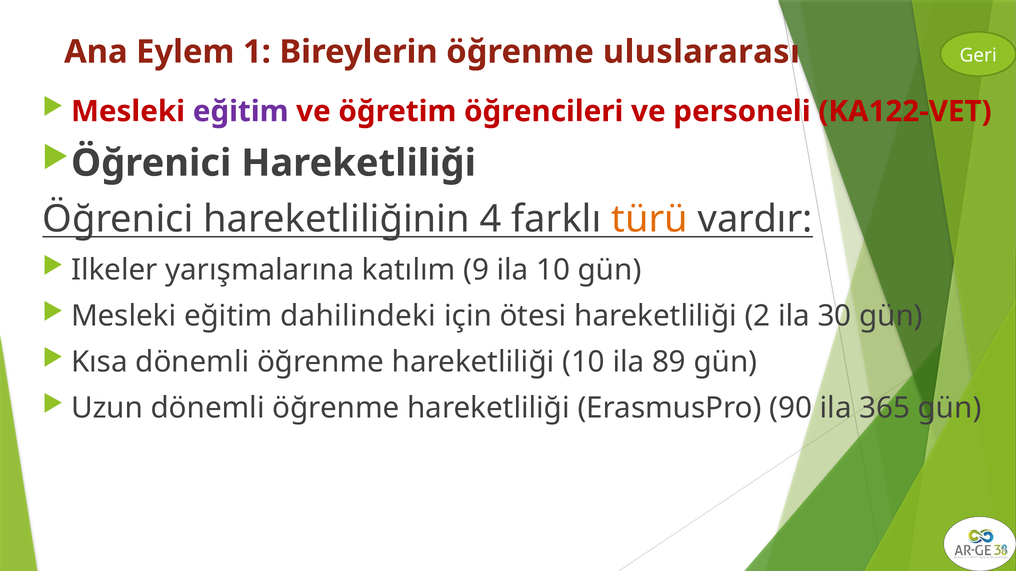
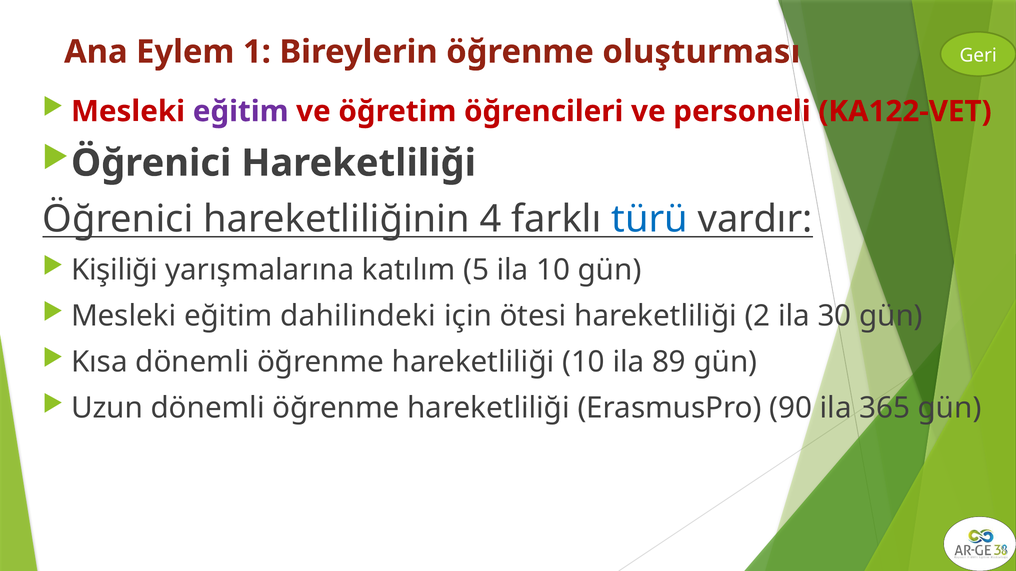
uluslararası: uluslararası -> oluşturması (701, 52)
türü colour: orange -> blue (650, 220)
Ilkeler: Ilkeler -> Kişiliği (115, 270)
9: 9 -> 5 (476, 270)
